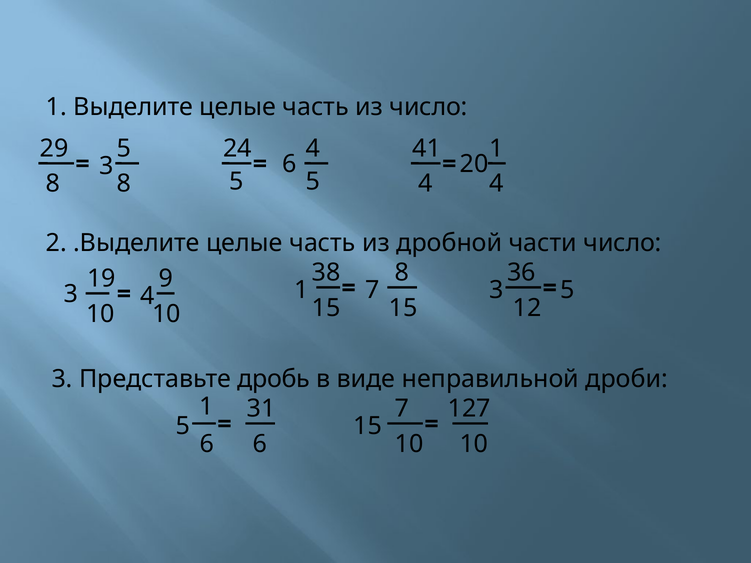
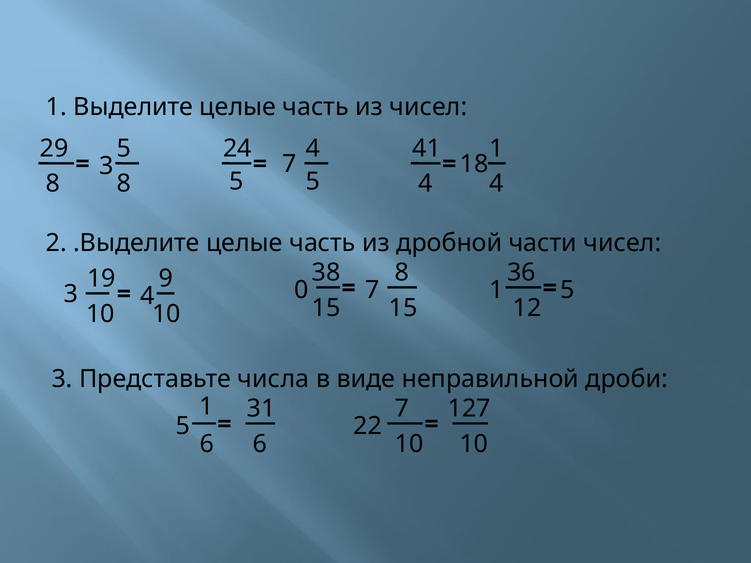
из число: число -> чисел (428, 107)
6: 6 -> 7 (290, 164)
20: 20 -> 18 (474, 164)
части число: число -> чисел (622, 243)
3: 3 -> 1 (496, 290)
1: 1 -> 0 (301, 290)
дробь: дробь -> числа (273, 379)
15: 15 -> 22 (368, 426)
